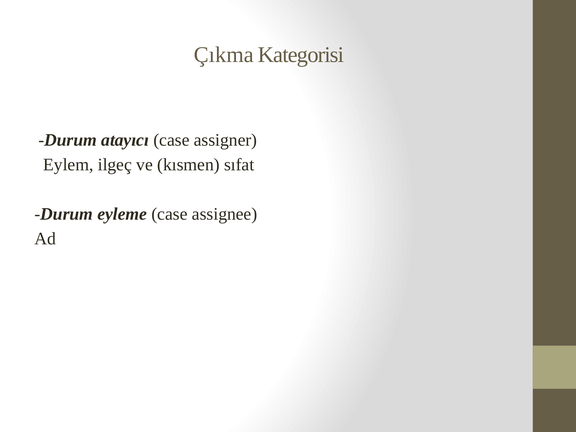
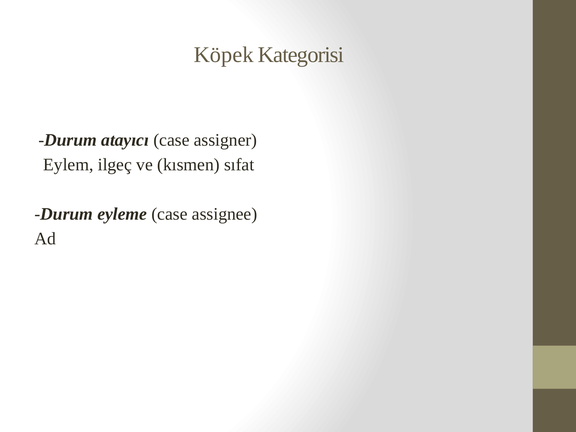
Çıkma: Çıkma -> Köpek (224, 55)
